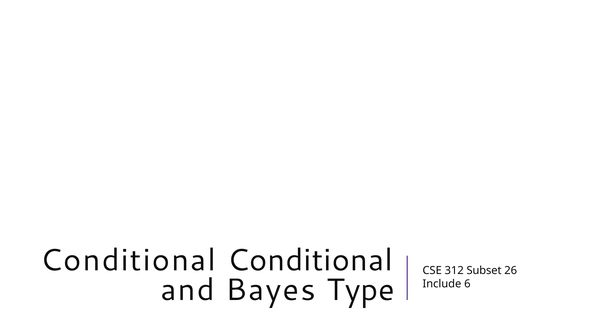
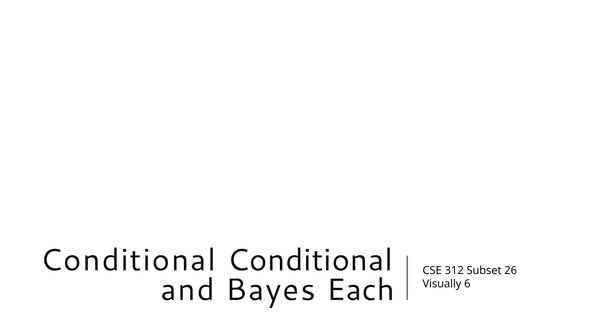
Type: Type -> Each (361, 290)
Include: Include -> Visually (442, 284)
